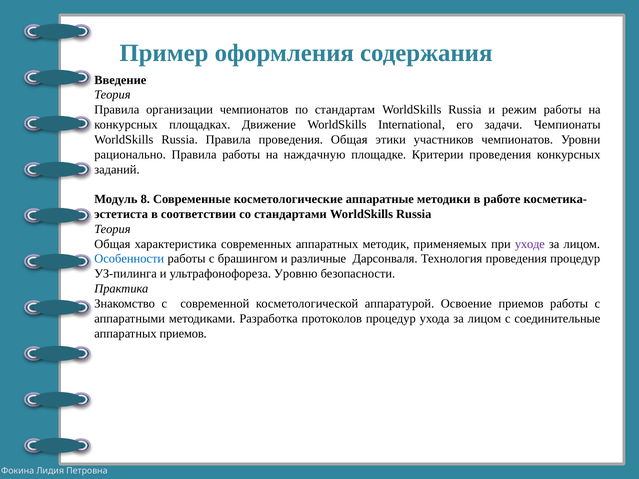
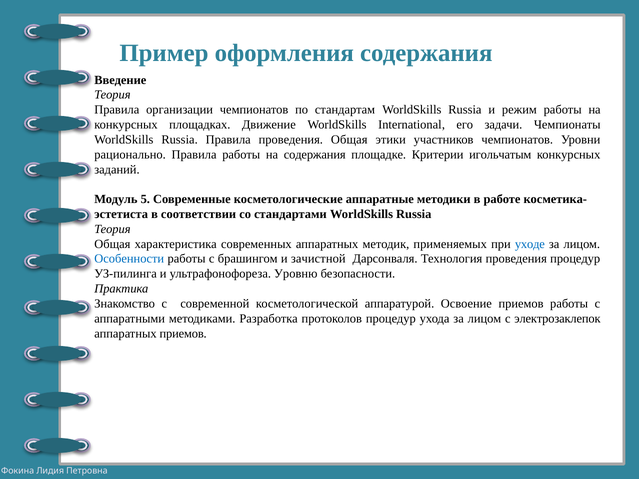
на наждачную: наждачную -> содержания (315, 155)
Критерии проведения: проведения -> игольчатым (500, 155)
8: 8 -> 5 (145, 199)
уходе colour: purple -> blue (530, 244)
различные: различные -> зачистной (318, 259)
соединительные: соединительные -> электрозаклепок (557, 319)
